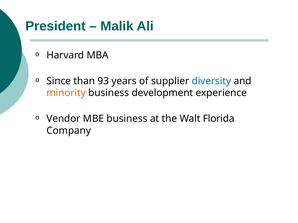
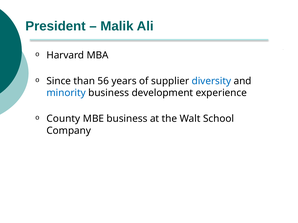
93: 93 -> 56 (103, 81)
minority colour: orange -> blue (66, 93)
Vendor: Vendor -> County (63, 119)
Florida: Florida -> School (219, 119)
